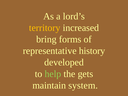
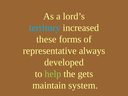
territory colour: yellow -> light blue (45, 28)
bring: bring -> these (46, 39)
history: history -> always (92, 51)
